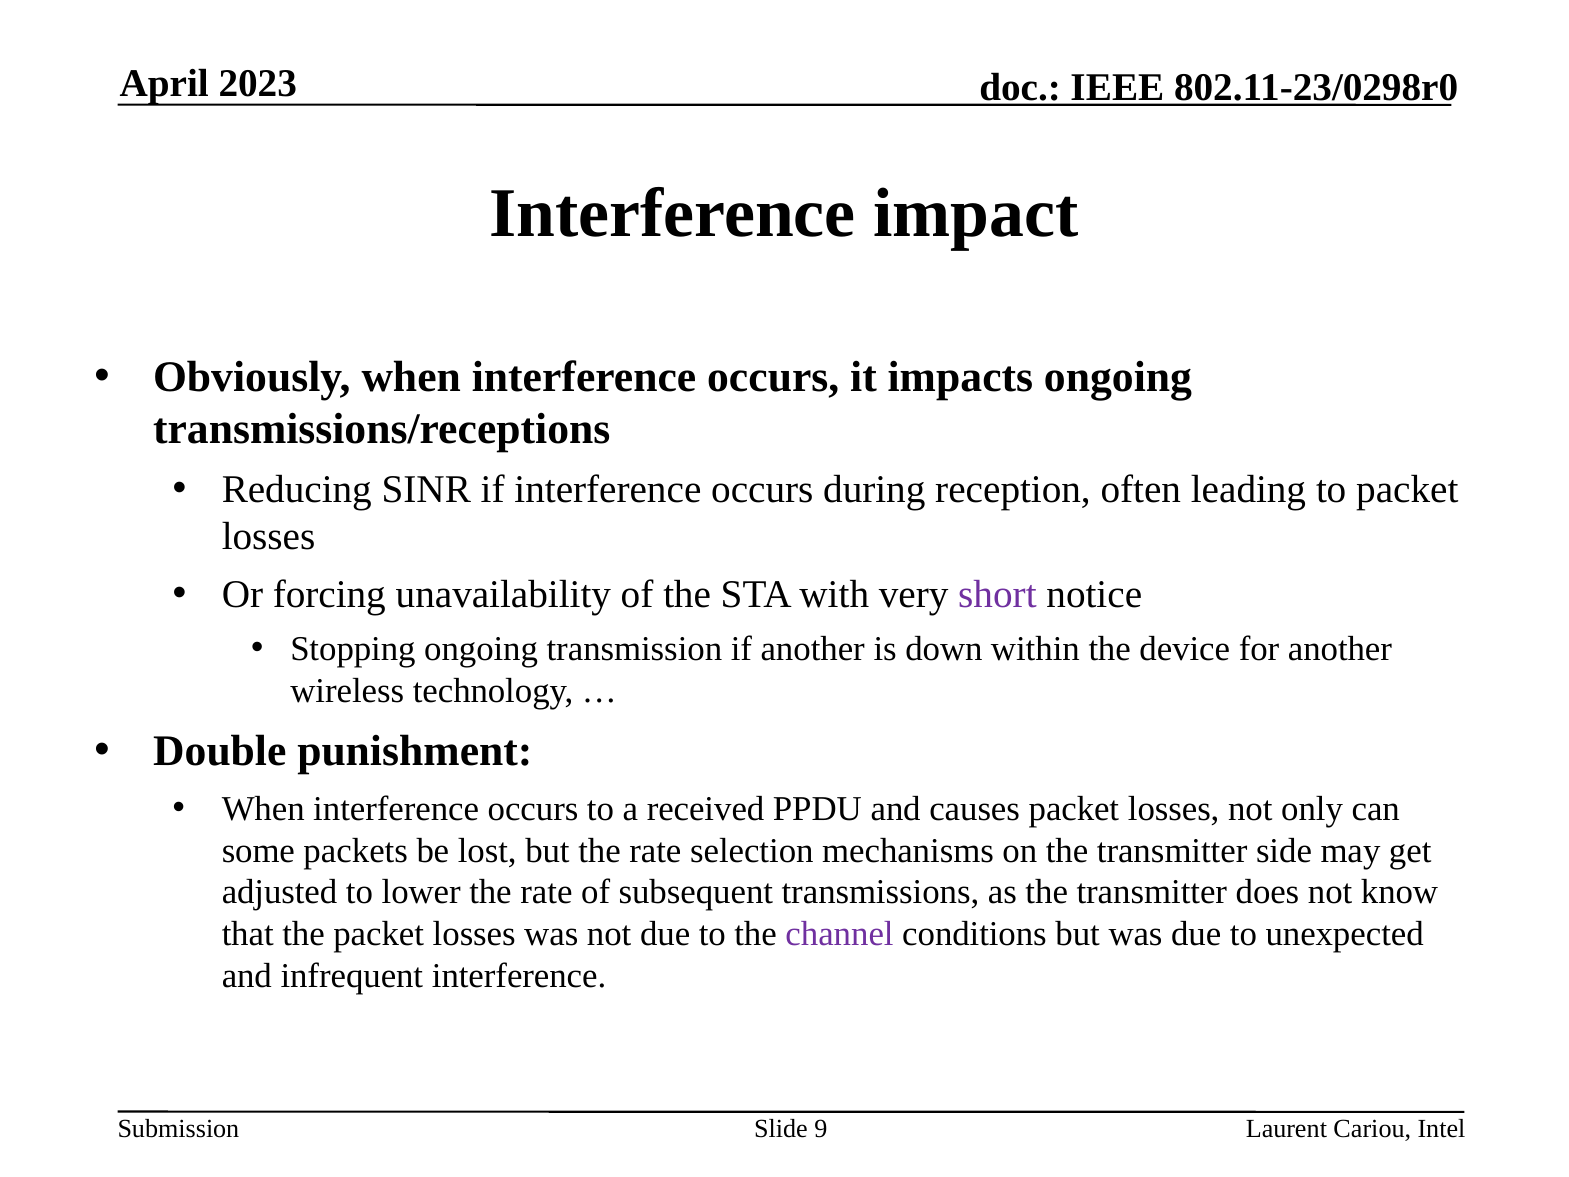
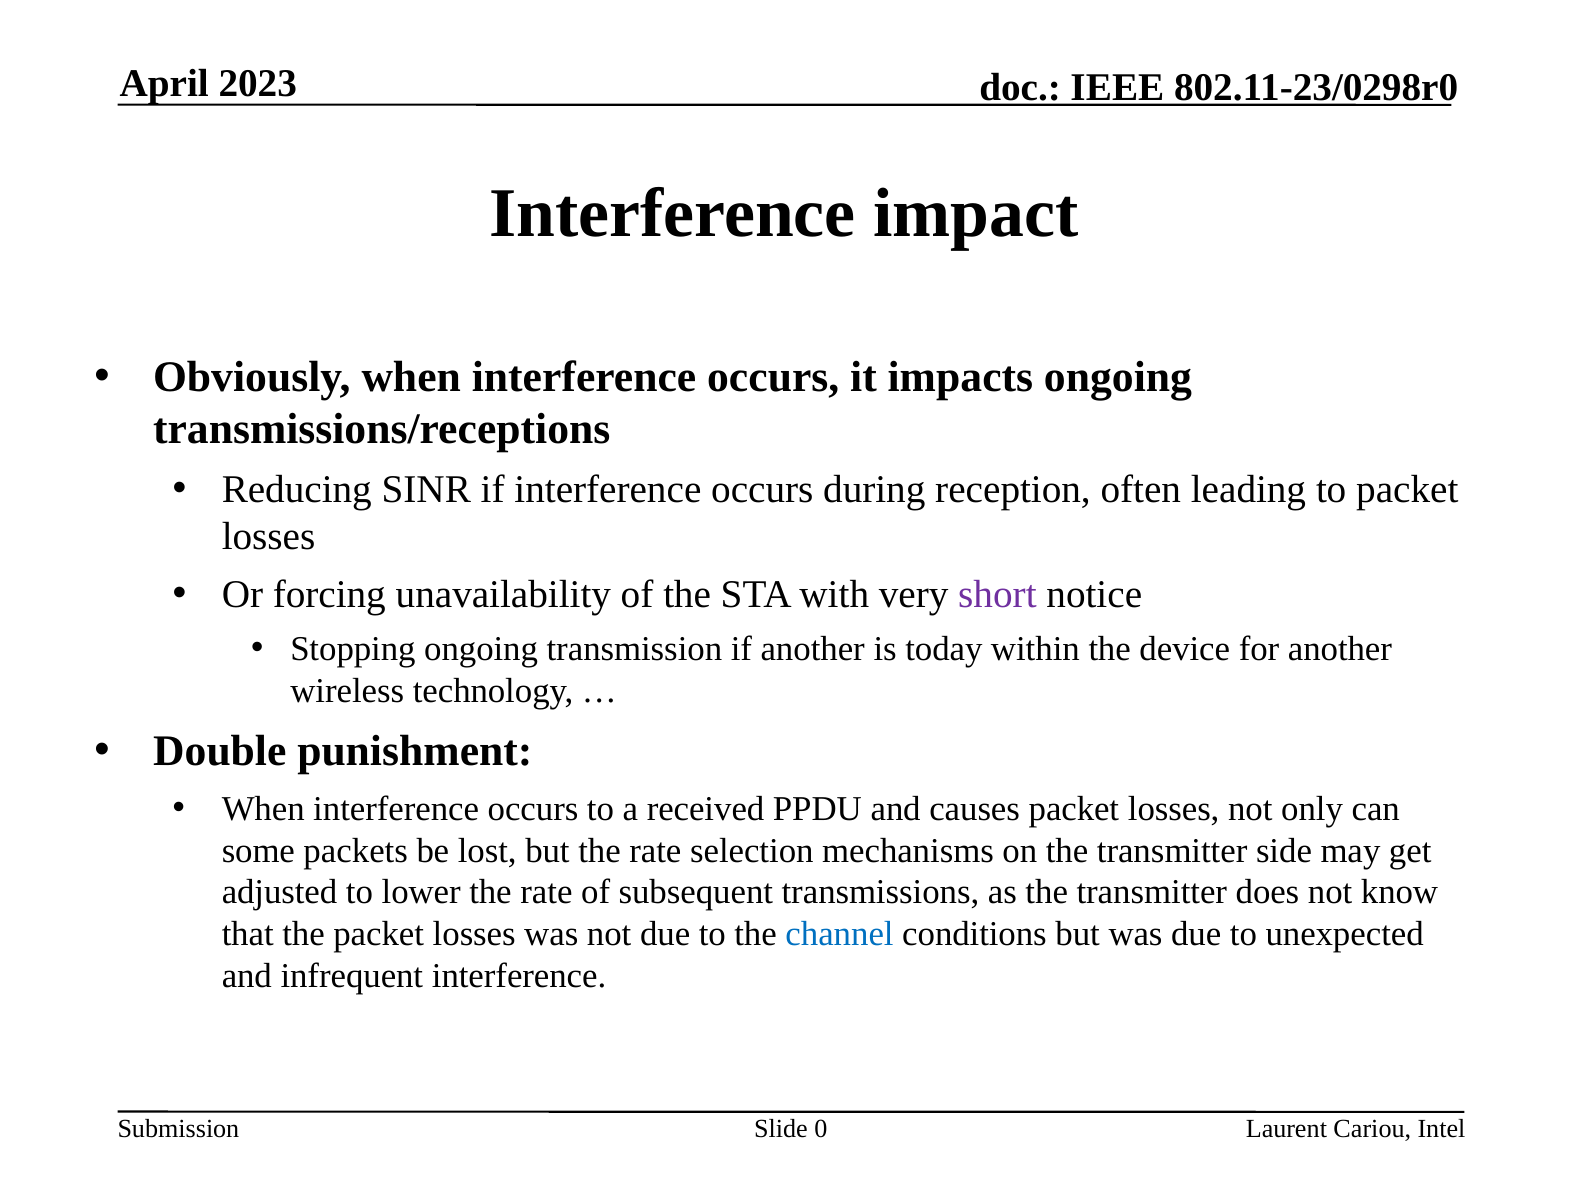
down: down -> today (944, 649)
channel colour: purple -> blue (840, 934)
9: 9 -> 0 (821, 1129)
